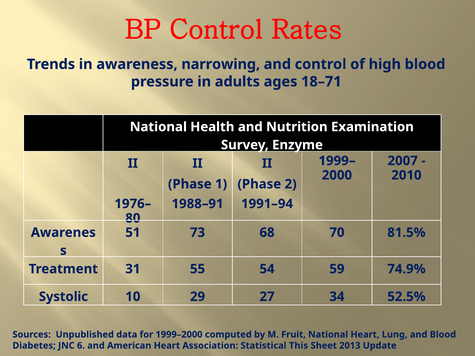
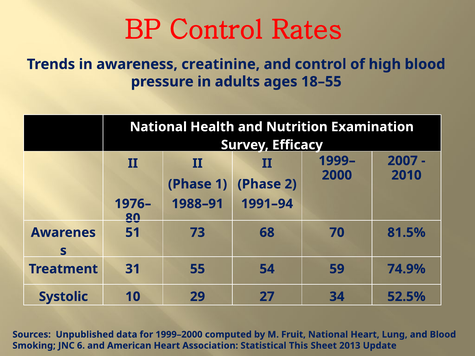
narrowing: narrowing -> creatinine (221, 64)
18–71: 18–71 -> 18–55 (321, 82)
Enzyme: Enzyme -> Efficacy (297, 145)
Diabetes: Diabetes -> Smoking (34, 346)
